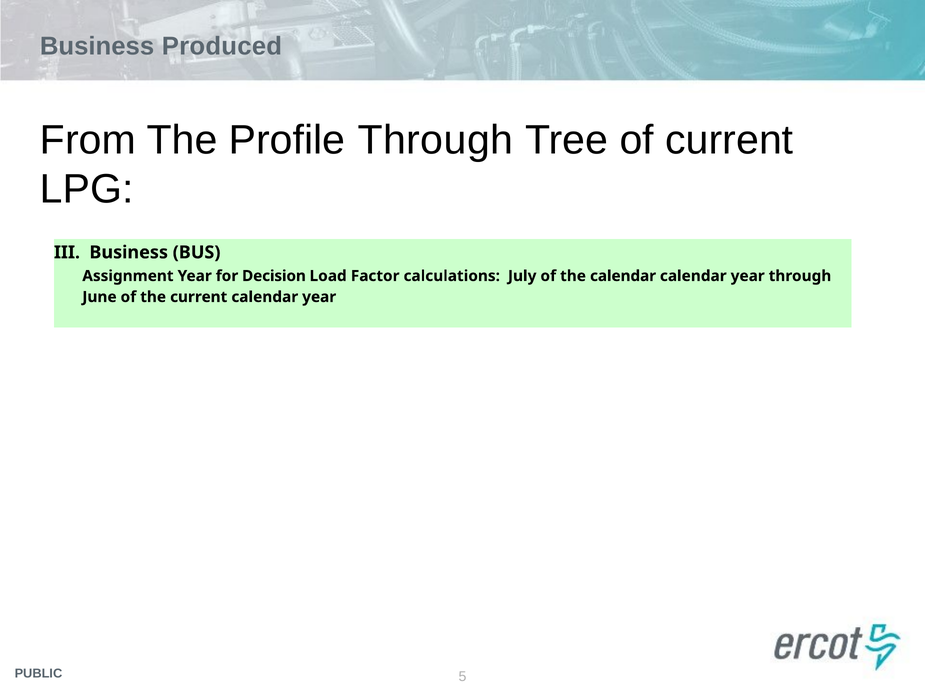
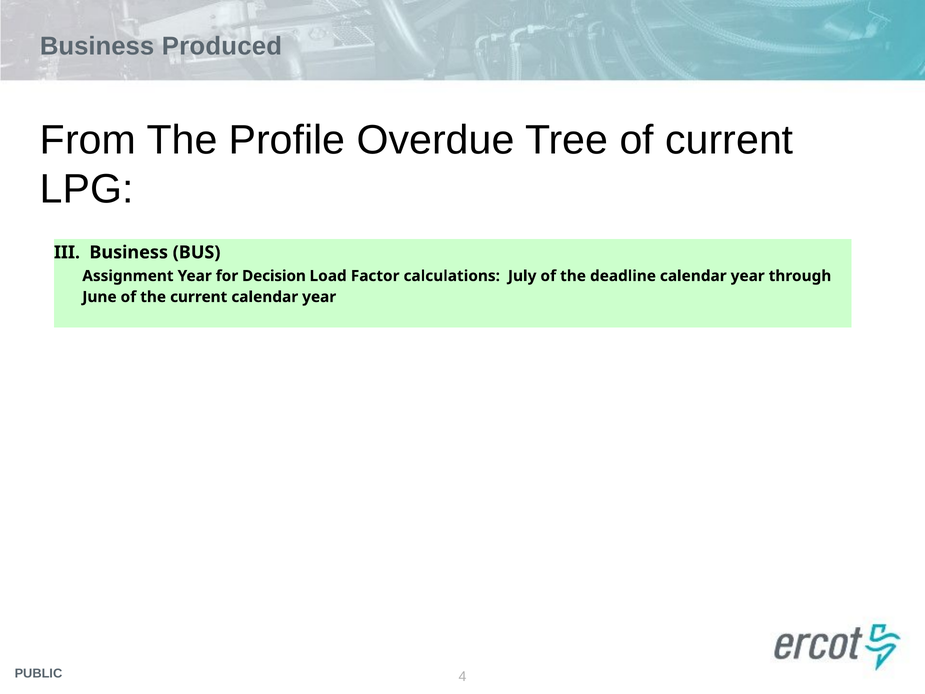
Profile Through: Through -> Overdue (436, 140)
the calendar: calendar -> deadline (623, 276)
5: 5 -> 4 (462, 676)
